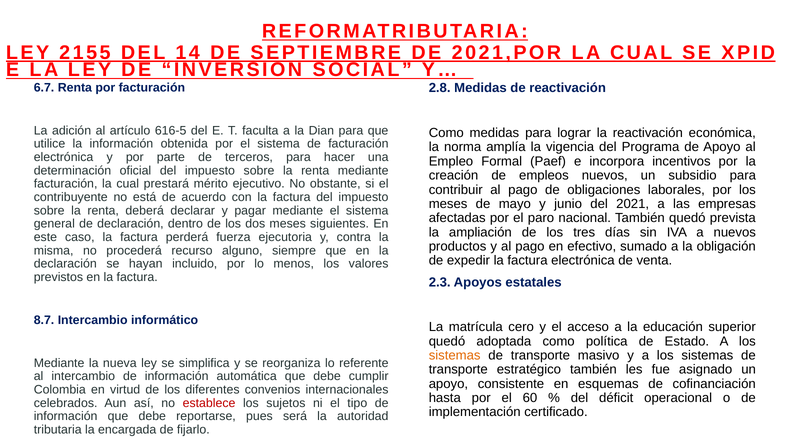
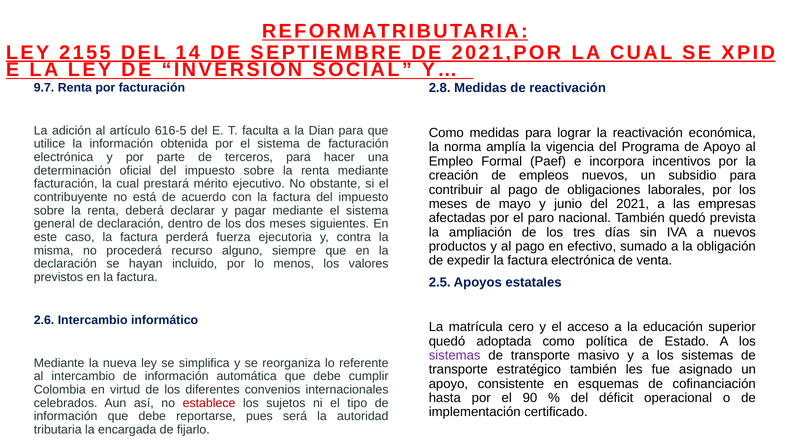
6.7: 6.7 -> 9.7 (44, 88)
2.3: 2.3 -> 2.5 (440, 282)
8.7: 8.7 -> 2.6 (44, 320)
sistemas colour: orange -> purple (455, 356)
60: 60 -> 90 (530, 398)
